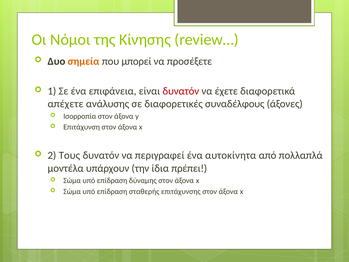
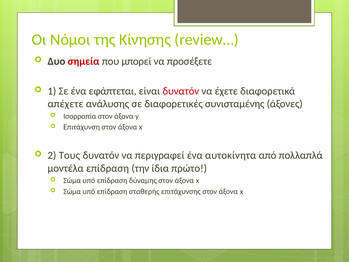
σημεία colour: orange -> red (84, 61)
επιφάνεια: επιφάνεια -> εφάπτεται (113, 91)
συναδέλφους: συναδέλφους -> συνισταμένης (235, 104)
μοντέλα υπάρχουν: υπάρχουν -> επίδραση (108, 168)
πρέπει: πρέπει -> πρώτο (189, 168)
